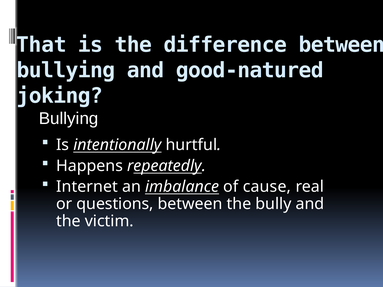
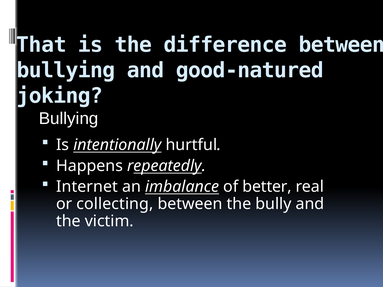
cause: cause -> better (267, 187)
questions: questions -> collecting (115, 204)
